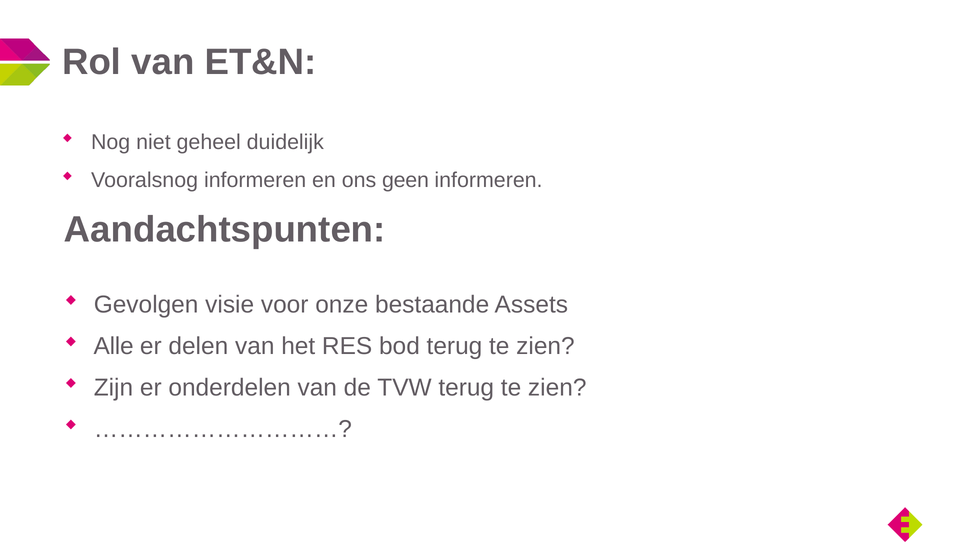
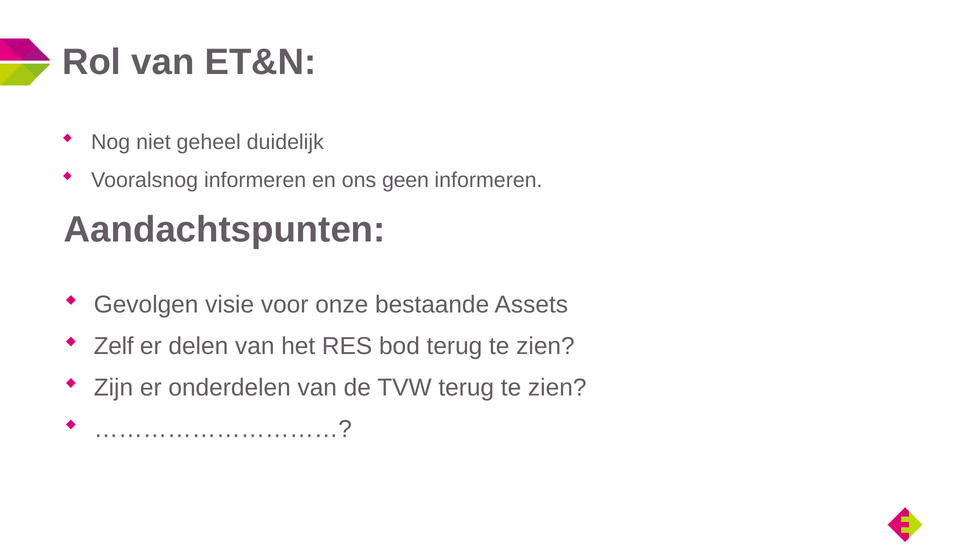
Alle: Alle -> Zelf (114, 346)
